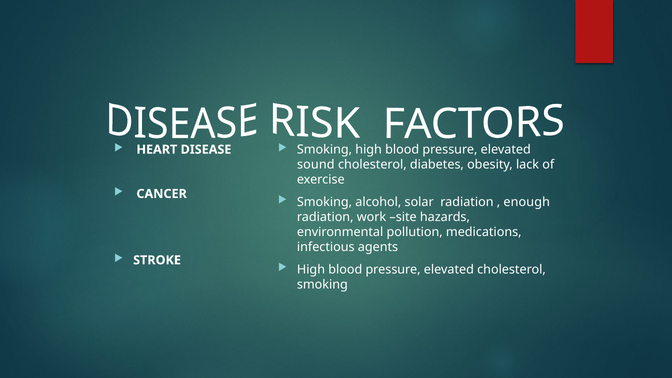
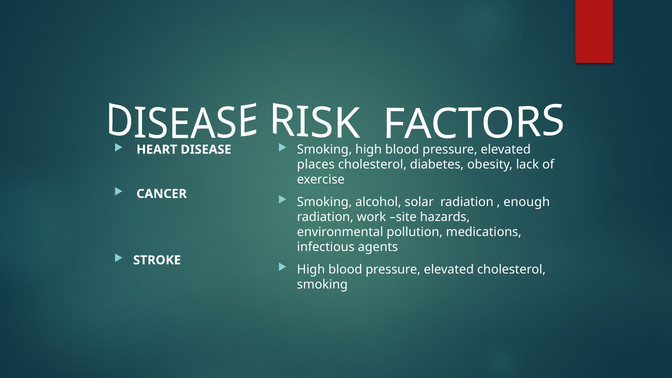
sound: sound -> places (316, 165)
